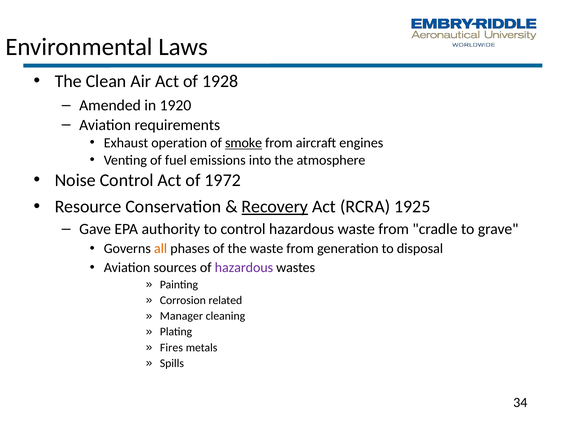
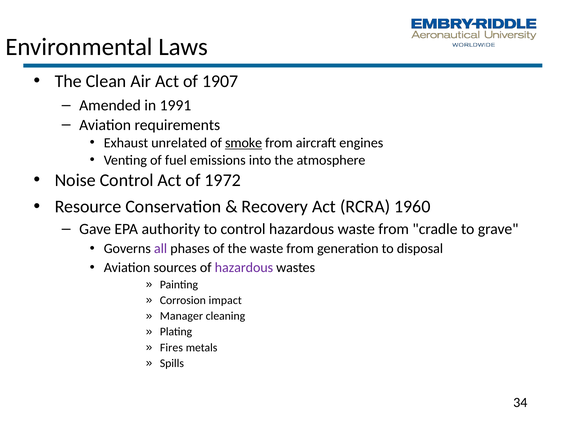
1928: 1928 -> 1907 (220, 81)
1920: 1920 -> 1991 (175, 105)
operation: operation -> unrelated (179, 143)
Recovery underline: present -> none (275, 207)
1925: 1925 -> 1960 (412, 207)
all colour: orange -> purple (161, 248)
related: related -> impact (225, 300)
